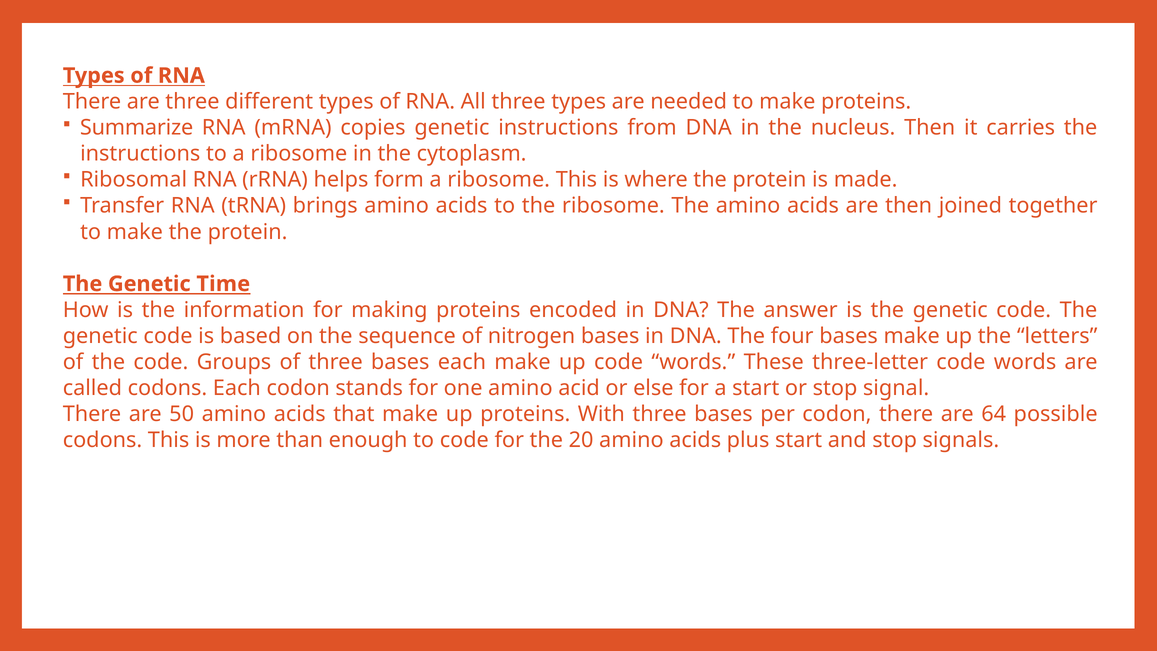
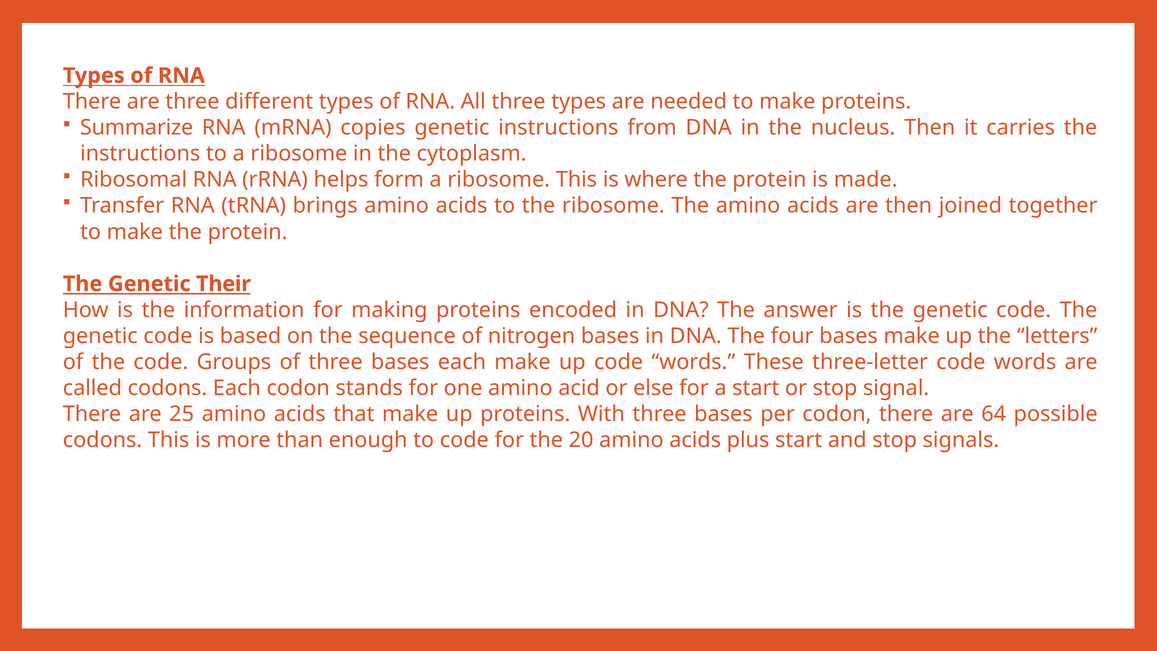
Time: Time -> Their (223, 284)
50: 50 -> 25 (182, 414)
